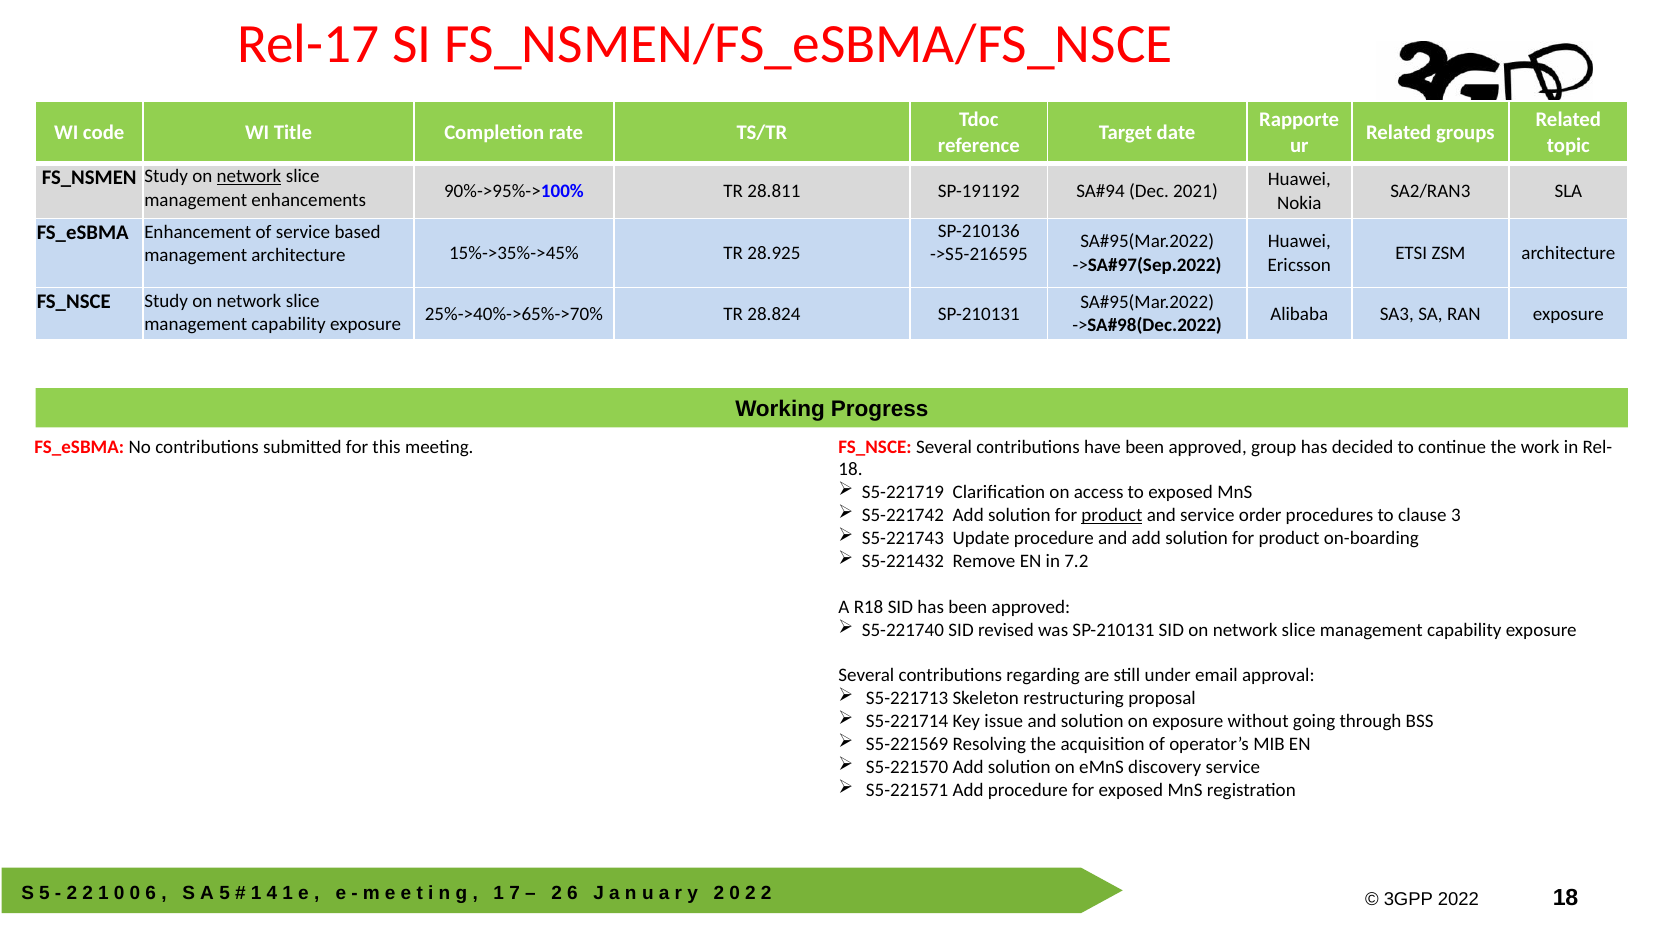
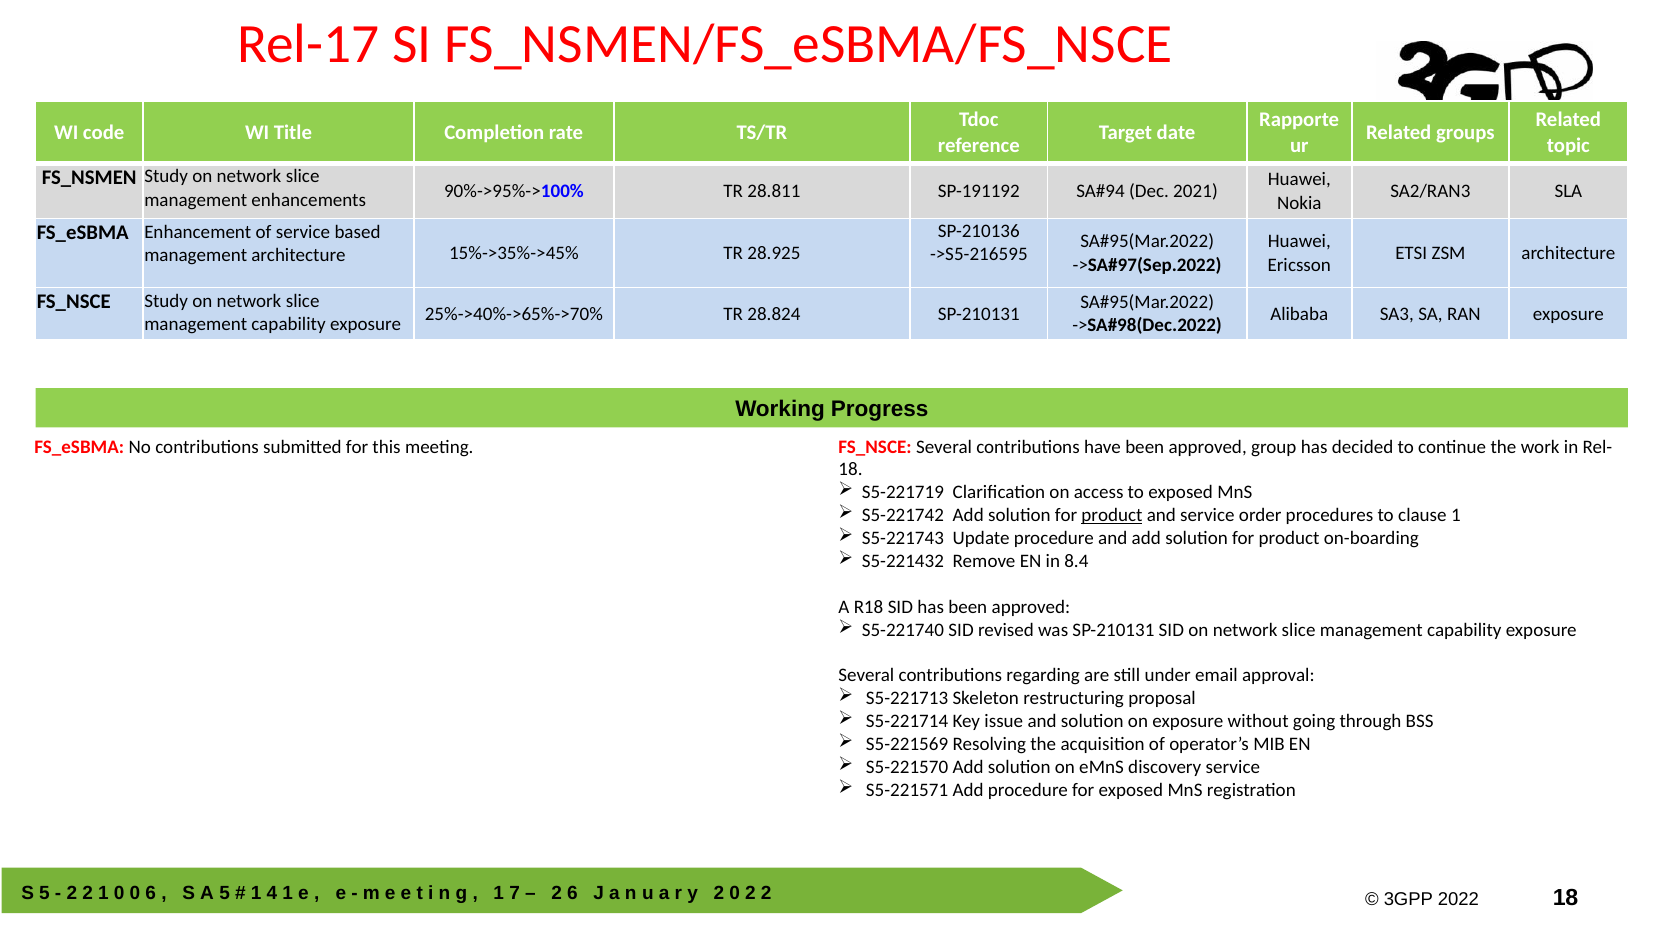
network underline: present -> none (249, 177)
clause 3: 3 -> 1 (1456, 515)
7.2: 7.2 -> 8.4 (1076, 561)
